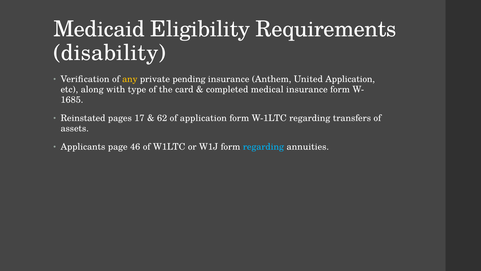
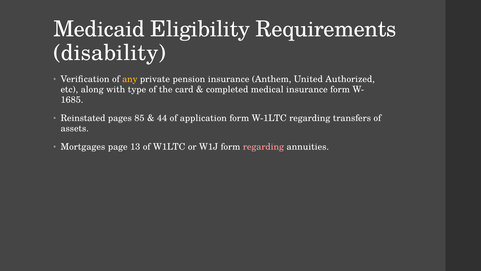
pending: pending -> pension (189, 79)
United Application: Application -> Authorized (350, 79)
17: 17 -> 85 (139, 118)
62: 62 -> 44 (162, 118)
Applicants: Applicants -> Mortgages (83, 147)
46: 46 -> 13 (135, 147)
regarding colour: light blue -> pink (263, 147)
